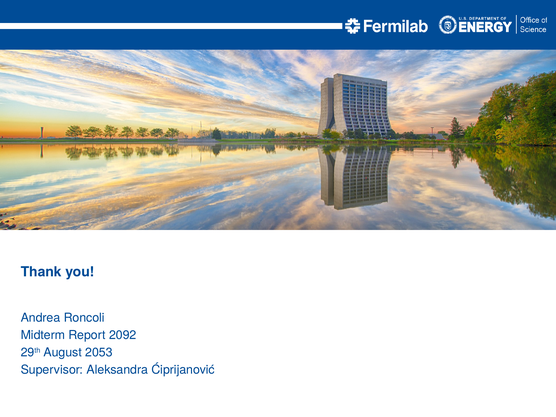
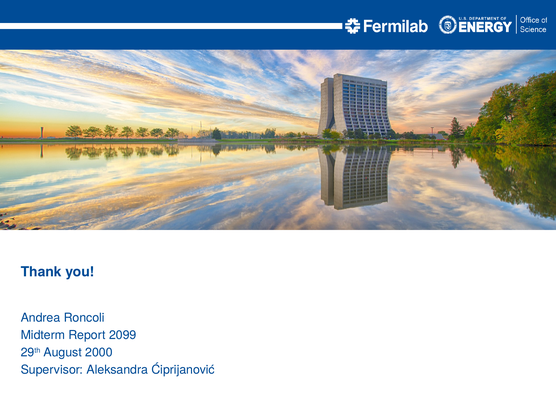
2092: 2092 -> 2099 (123, 335)
2053: 2053 -> 2000 (99, 352)
